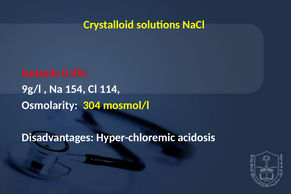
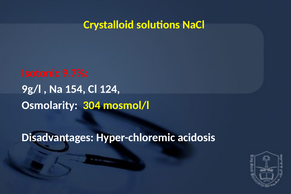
0.4%: 0.4% -> 9.7% (75, 73)
114: 114 -> 124 (110, 89)
